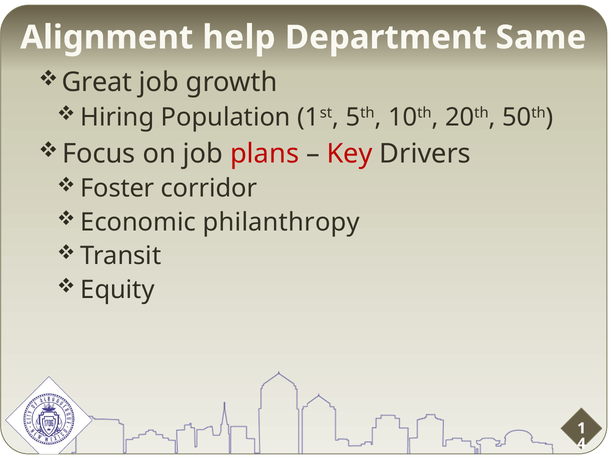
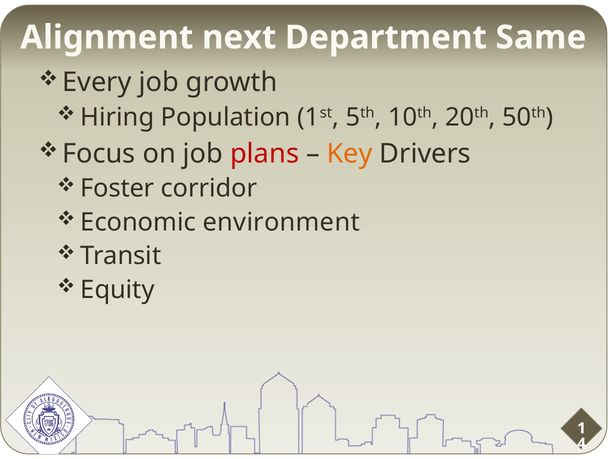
help: help -> next (239, 37)
Great: Great -> Every (97, 82)
Key colour: red -> orange (350, 154)
philanthropy: philanthropy -> environment (281, 222)
